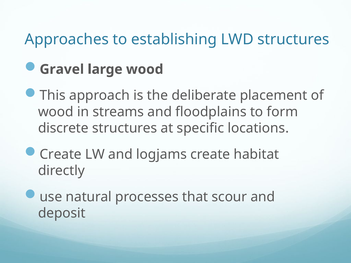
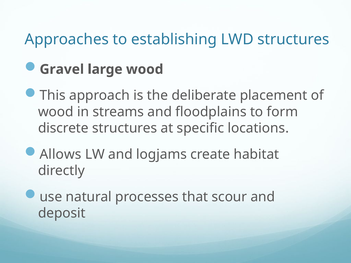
Create: Create -> Allows (61, 154)
